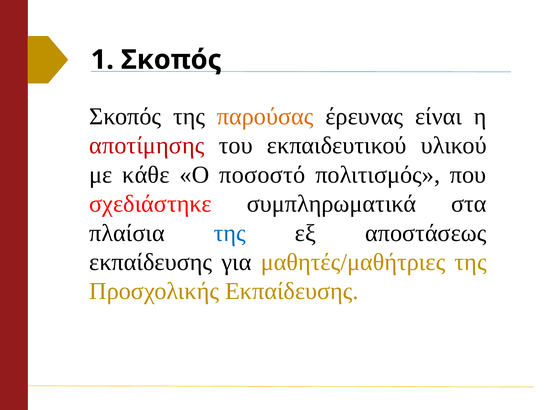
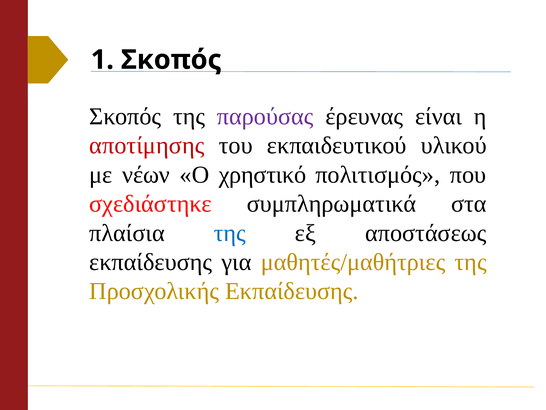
παρούσας colour: orange -> purple (265, 116)
κάθε: κάθε -> νέων (146, 174)
ποσοστό: ποσοστό -> χρηστικό (262, 174)
